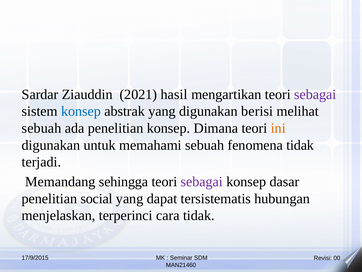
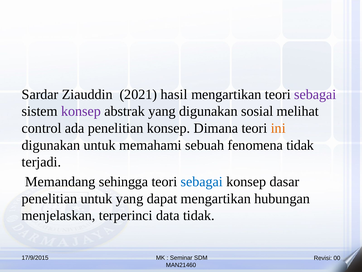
konsep colour: blue -> purple (81, 111)
berisi: berisi -> sosial (257, 111)
sebuah: sebuah -> control (42, 128)
sebagai colour: purple -> blue (202, 181)
penelitian social: social -> untuk (96, 198)
dapat tersistematis: tersistematis -> mengartikan (216, 198)
cara: cara -> data (168, 215)
